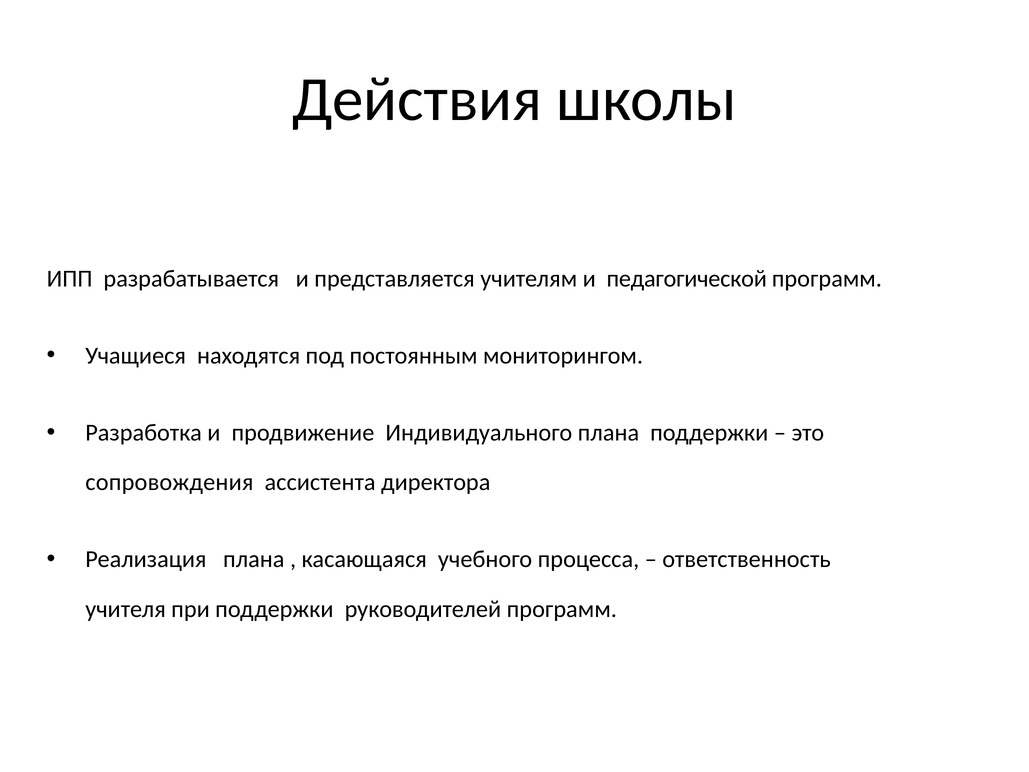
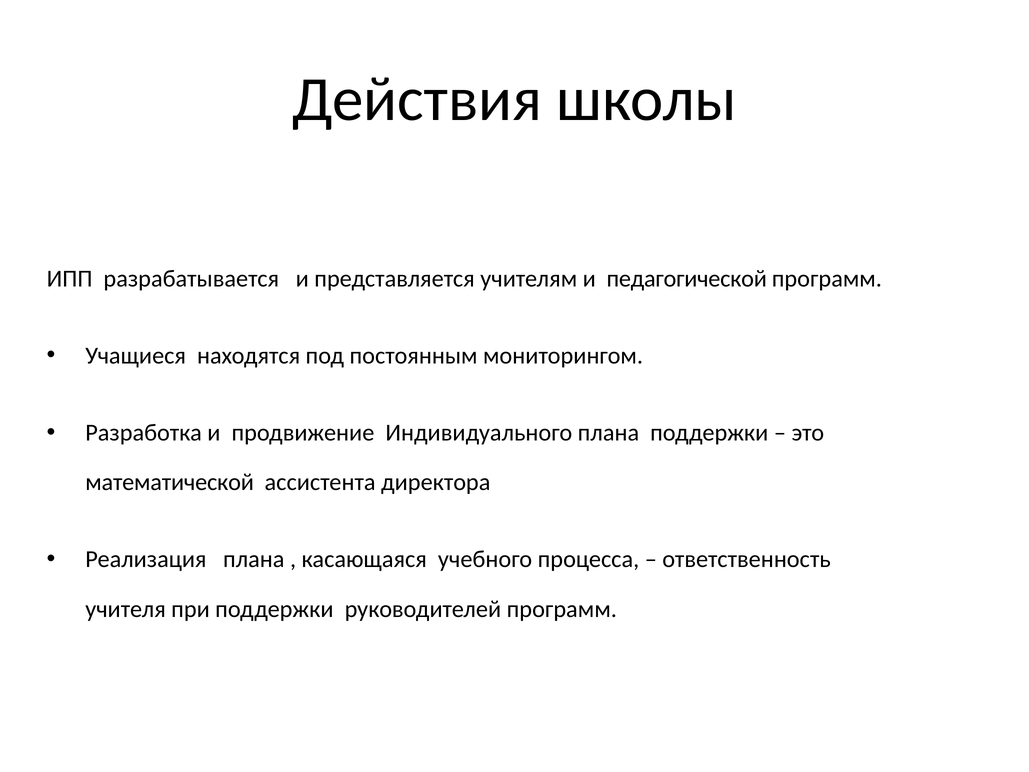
сопровождения: сопровождения -> математической (170, 482)
